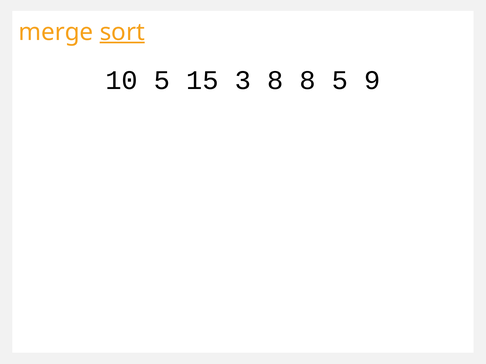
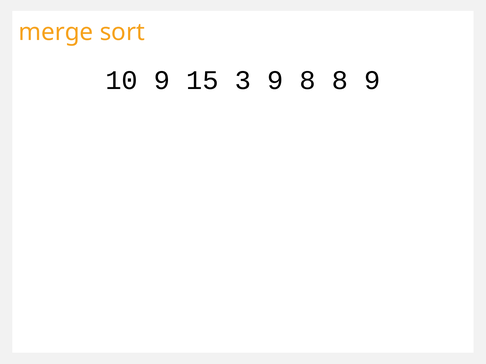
sort underline: present -> none (122, 32)
10 5: 5 -> 9 (162, 80)
3 8: 8 -> 9 (275, 80)
8 5: 5 -> 8 (340, 80)
